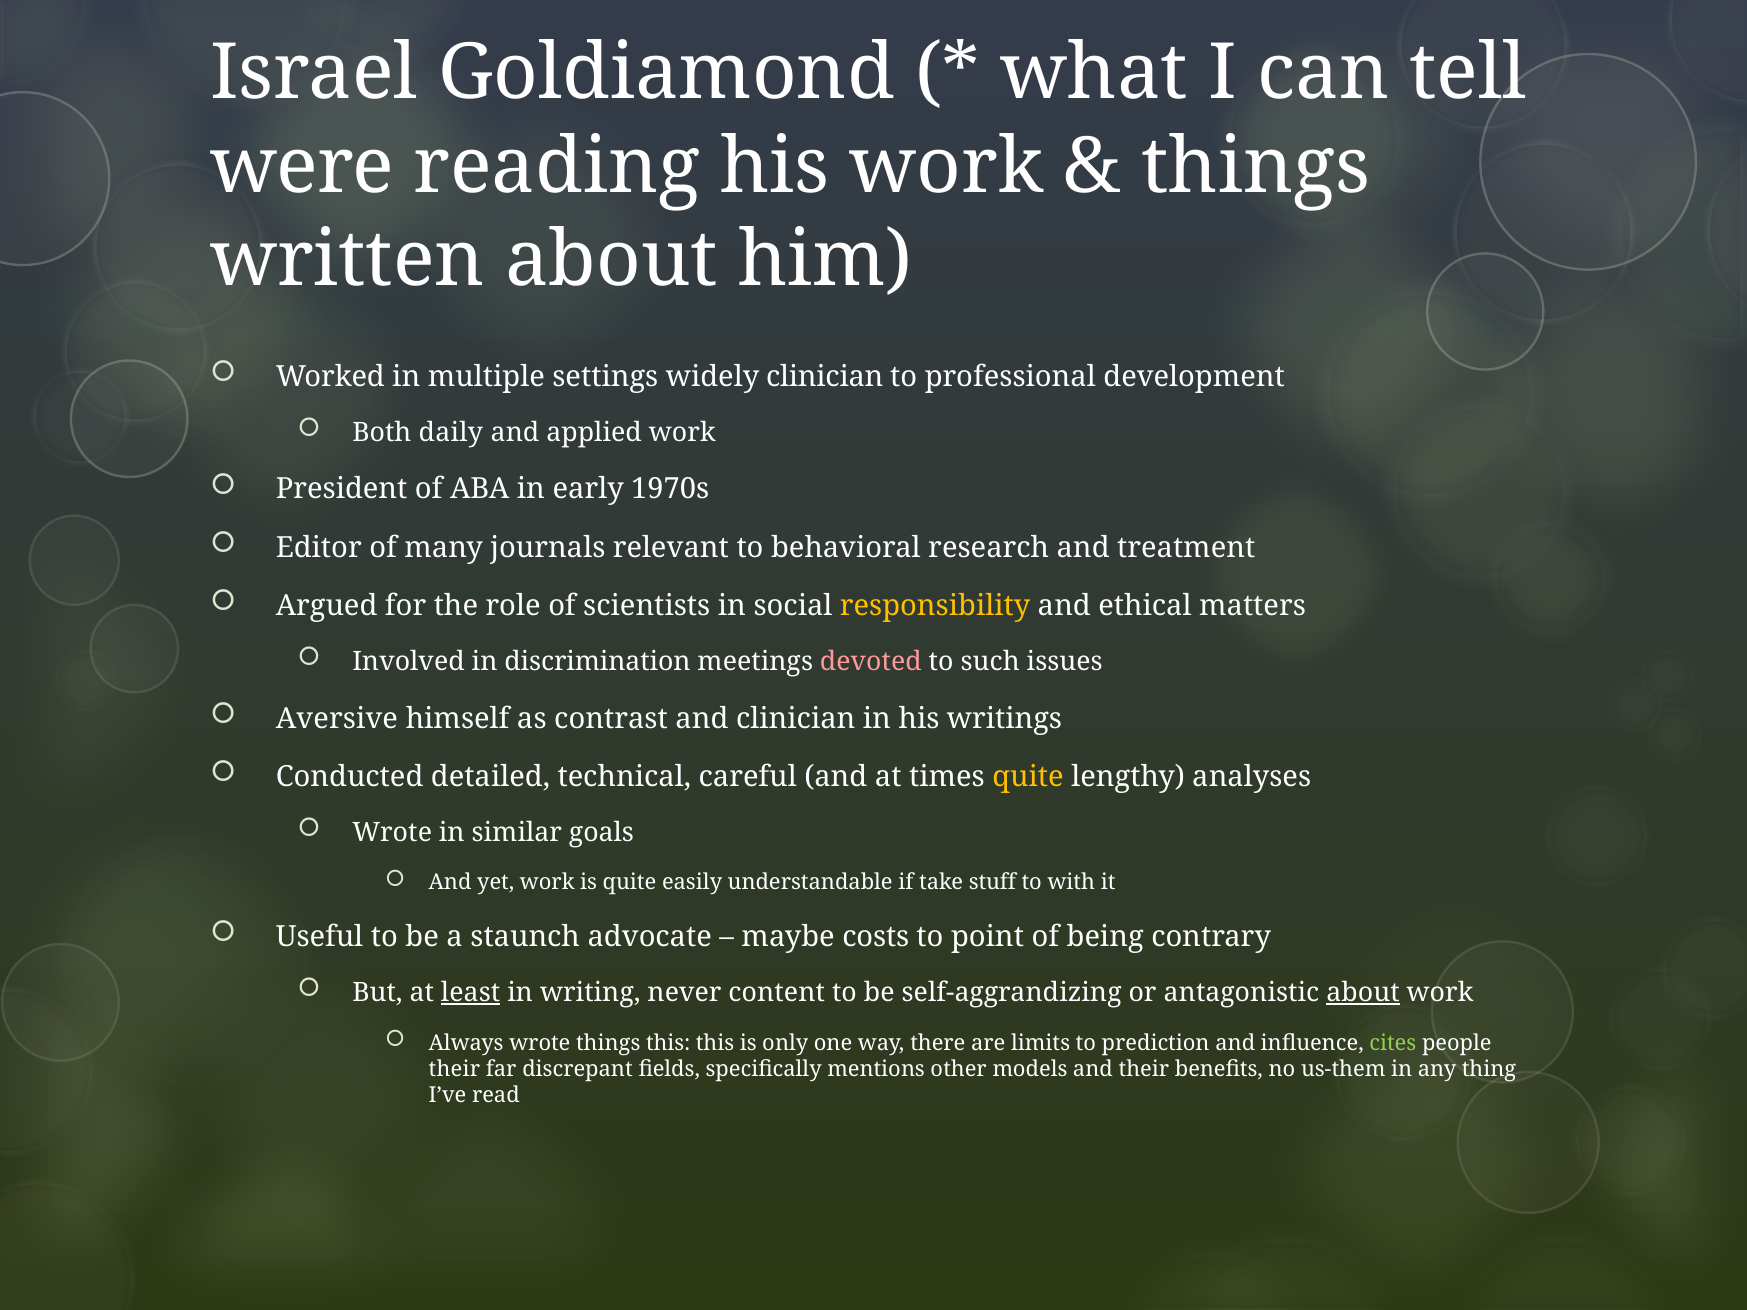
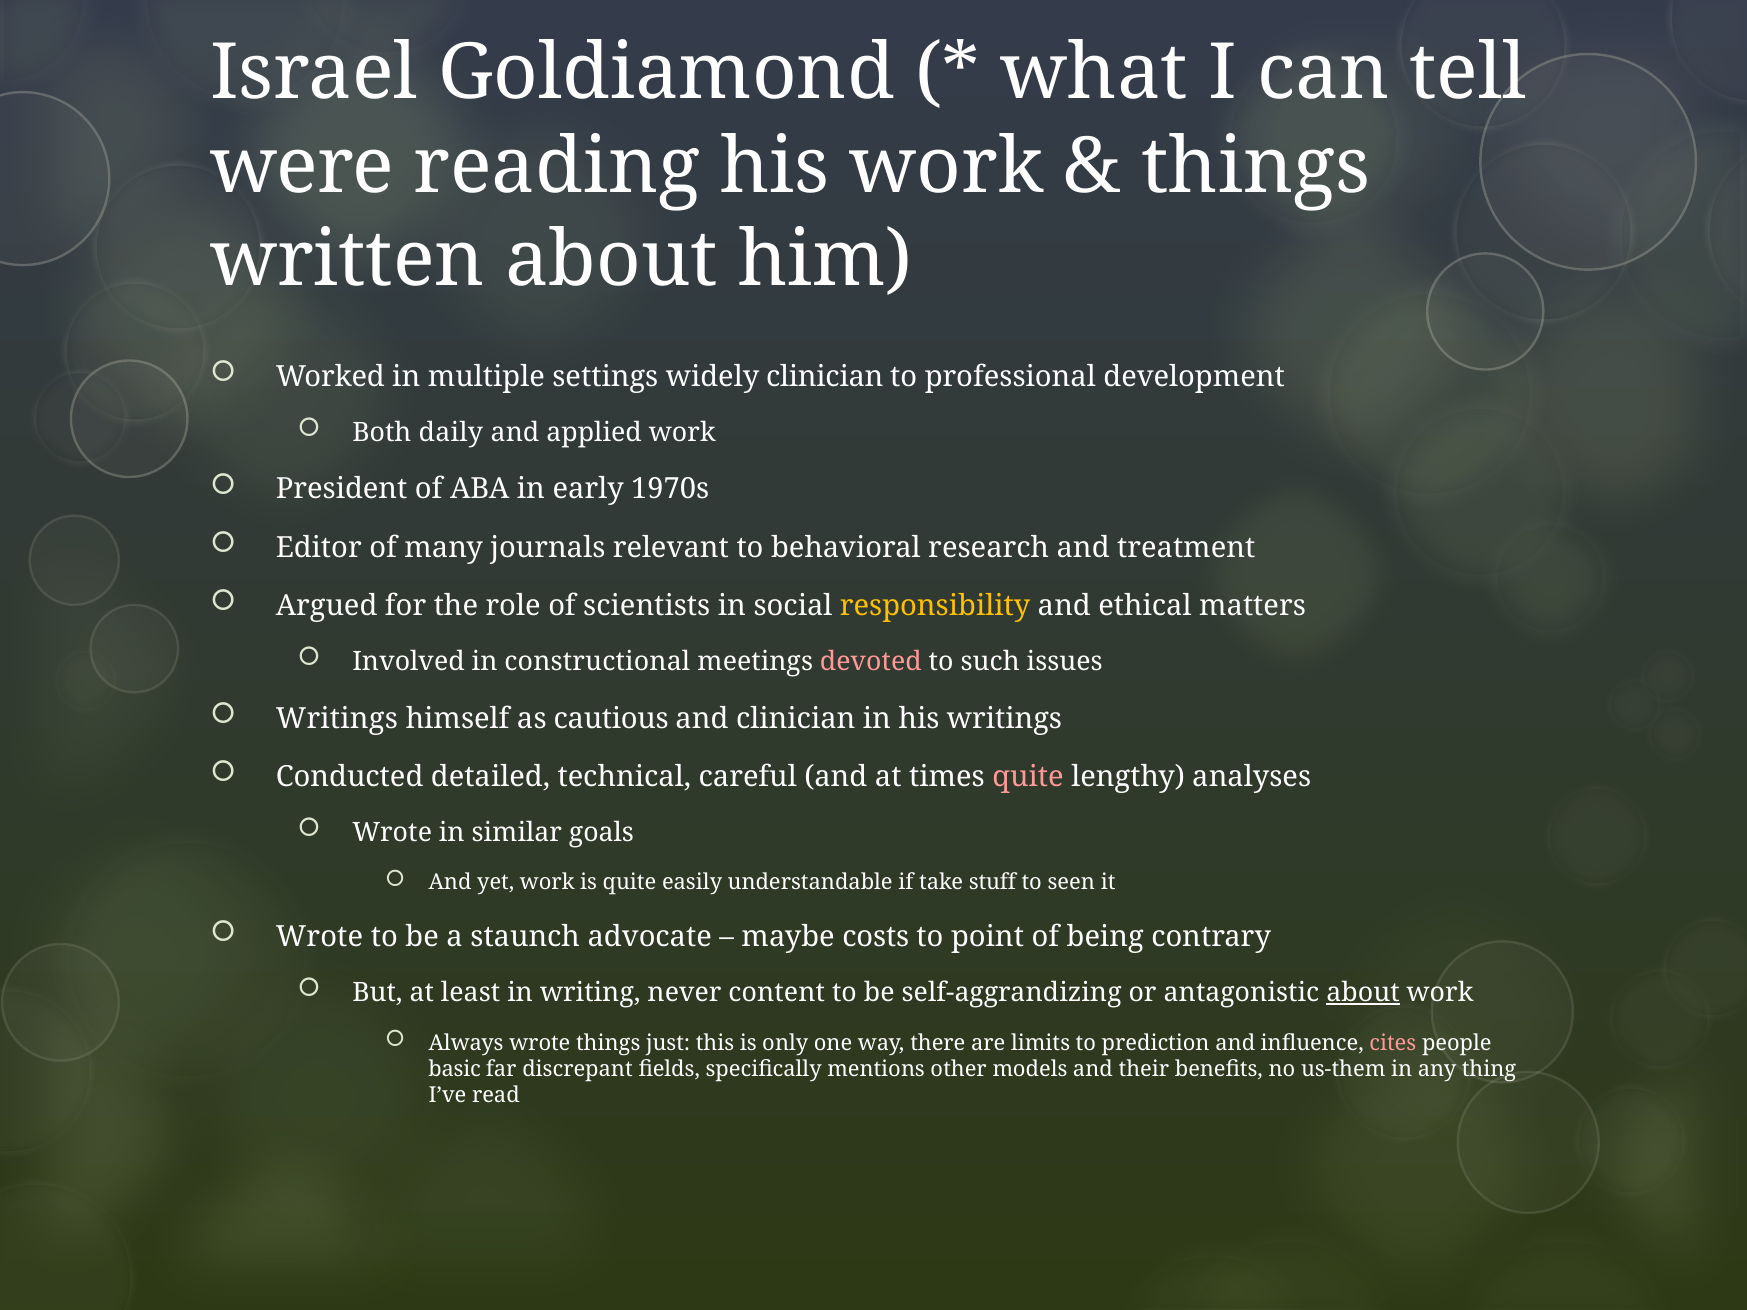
discrimination: discrimination -> constructional (597, 662)
Aversive: Aversive -> Writings (337, 719)
contrast: contrast -> cautious (611, 719)
quite colour: yellow -> pink (1028, 777)
with: with -> seen (1071, 883)
Useful: Useful -> Wrote (319, 937)
least underline: present -> none (471, 993)
things this: this -> just (668, 1043)
cites colour: light green -> pink (1393, 1043)
their: their -> basic (455, 1069)
